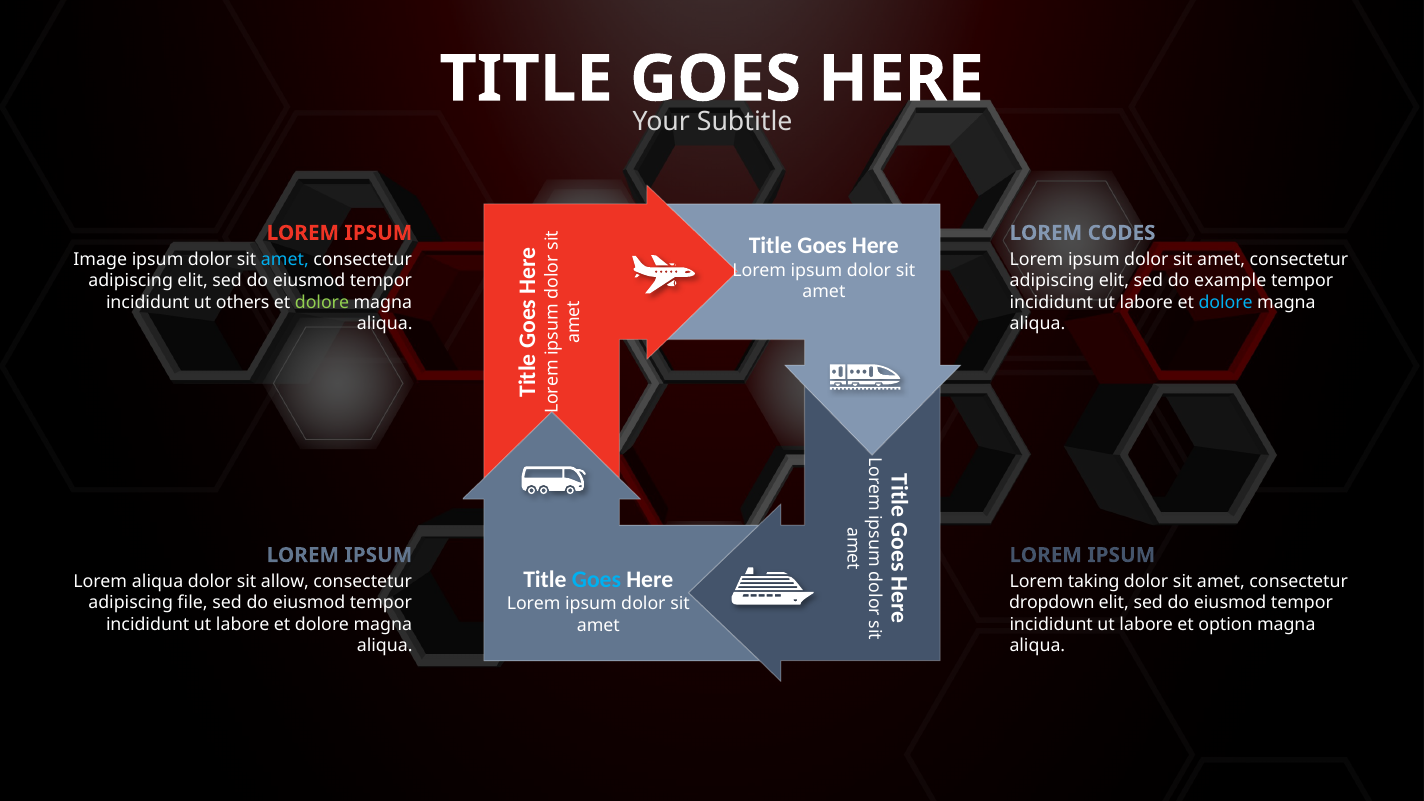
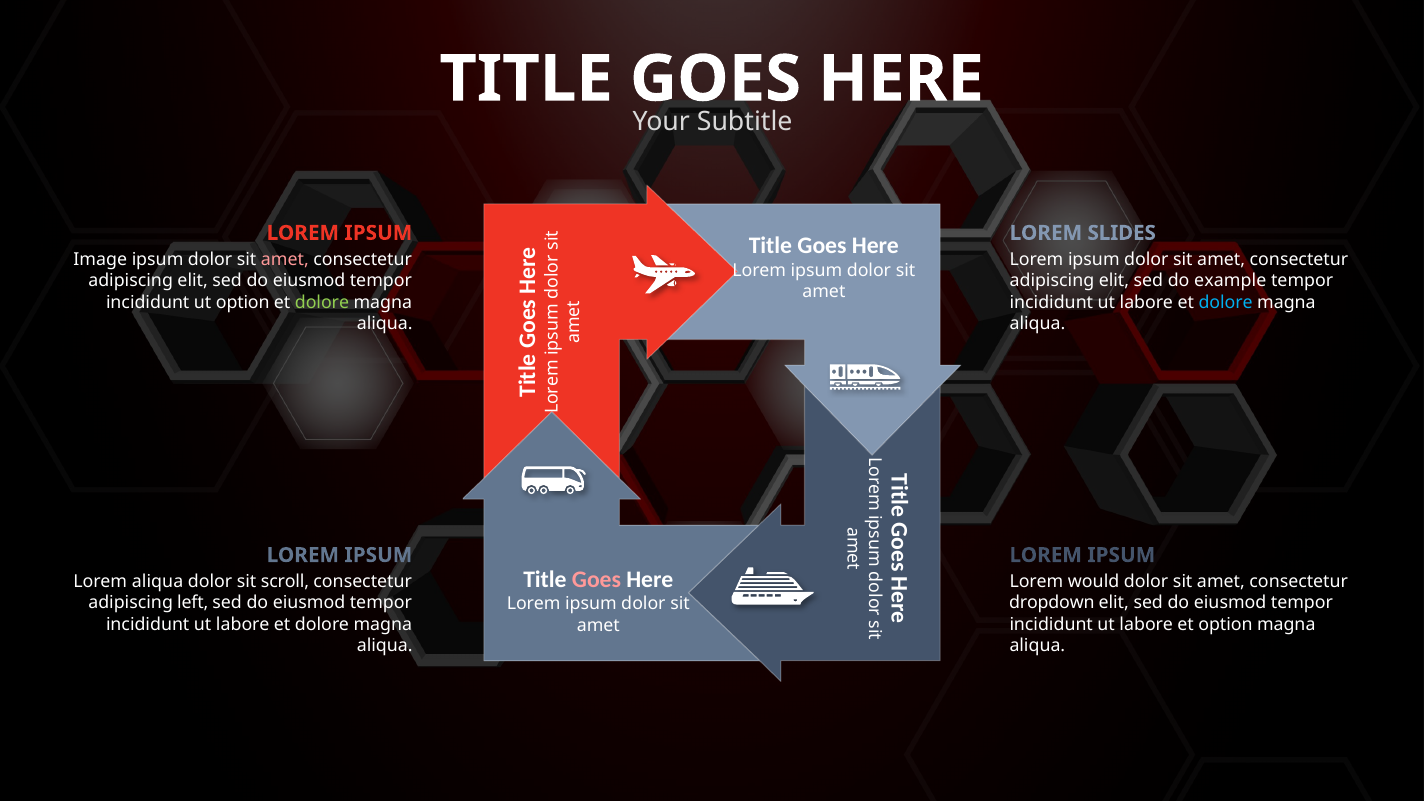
CODES: CODES -> SLIDES (1122, 233)
amet colour: light blue -> pink (285, 259)
ut others: others -> option (243, 302)
Goes colour: light blue -> pink (596, 579)
allow: allow -> scroll (285, 582)
taking: taking -> would (1094, 582)
file: file -> left (193, 603)
